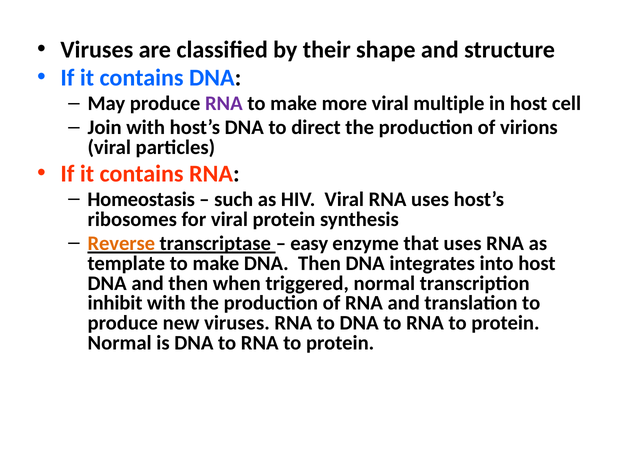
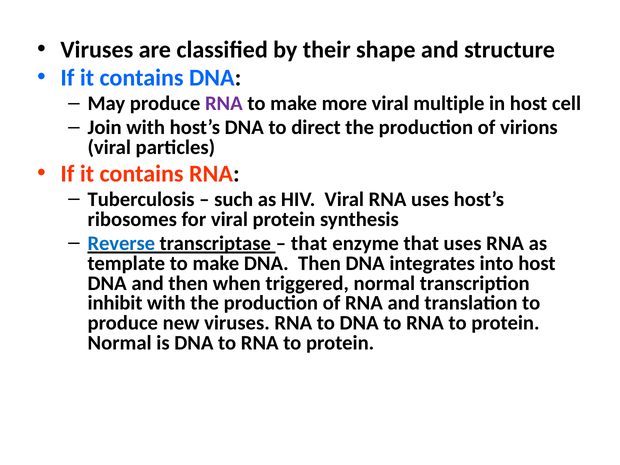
Homeostasis: Homeostasis -> Tuberculosis (141, 199)
Reverse colour: orange -> blue (121, 243)
easy: easy -> that (309, 243)
